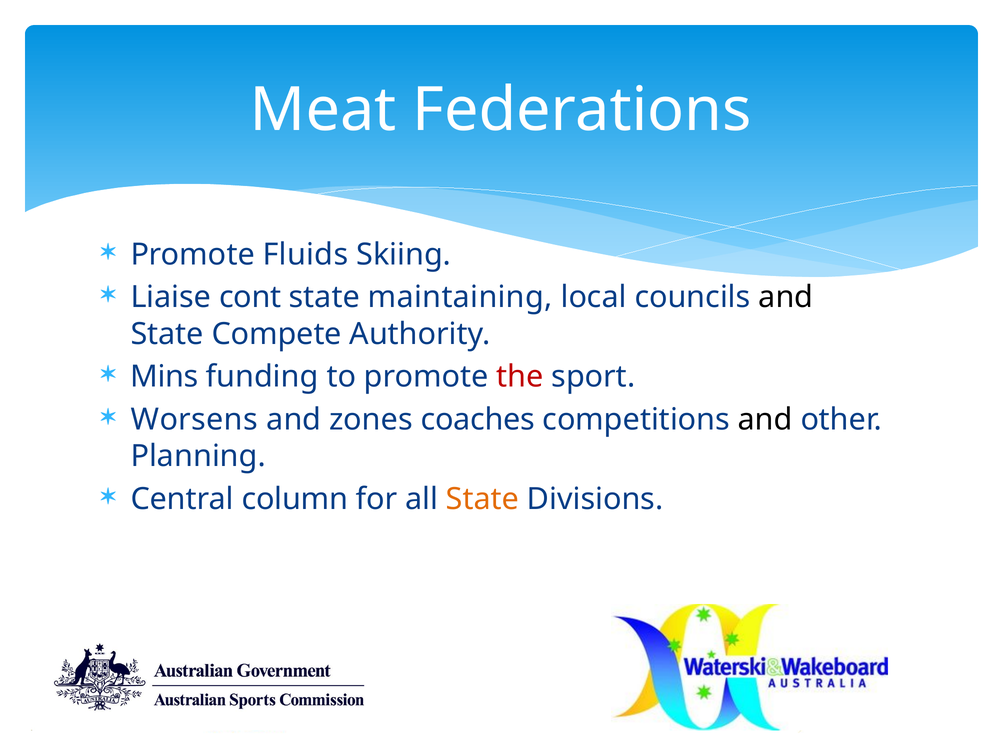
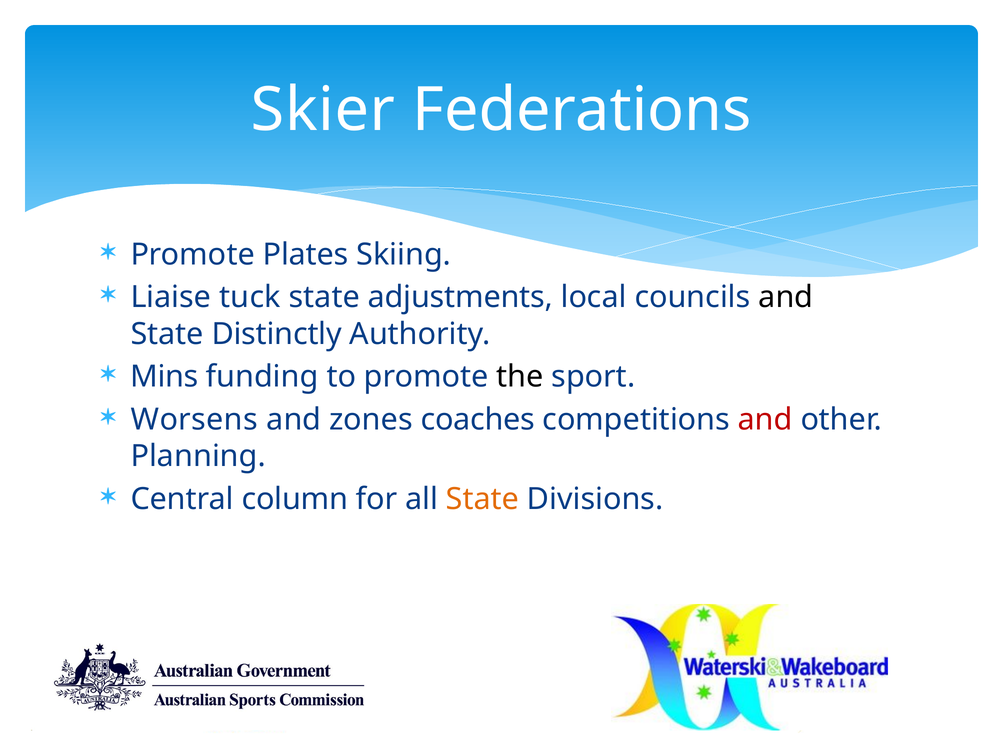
Meat: Meat -> Skier (323, 110)
Fluids: Fluids -> Plates (306, 255)
cont: cont -> tuck (250, 297)
maintaining: maintaining -> adjustments (460, 297)
Compete: Compete -> Distinctly (277, 334)
the colour: red -> black (520, 377)
and colour: black -> red (765, 420)
